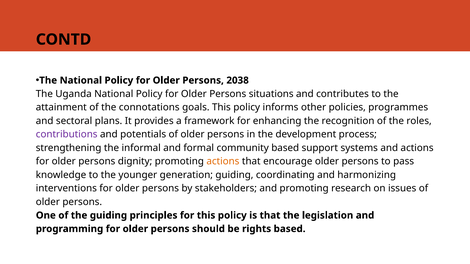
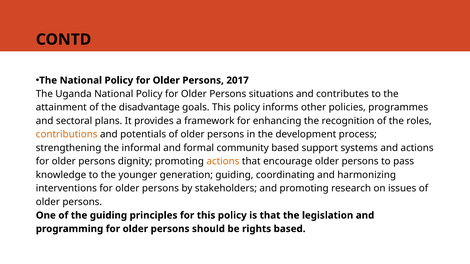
2038: 2038 -> 2017 (238, 80)
connotations: connotations -> disadvantage (149, 107)
contributions colour: purple -> orange (67, 135)
